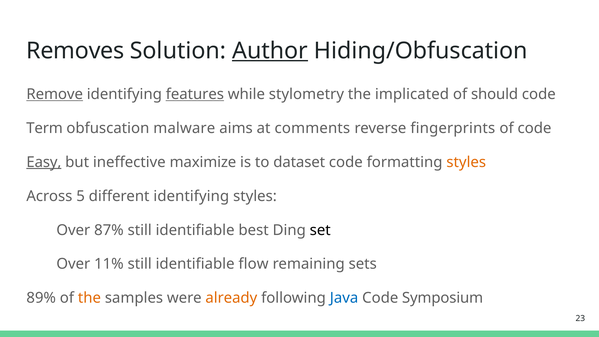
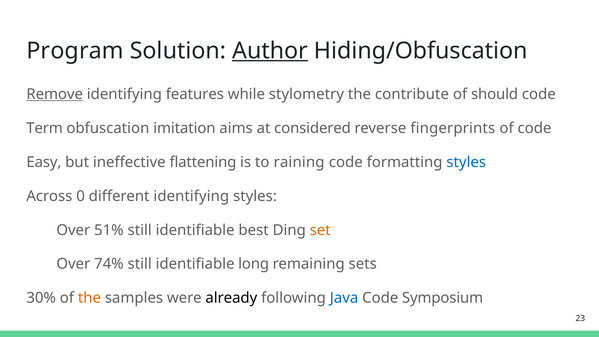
Removes: Removes -> Program (75, 51)
features underline: present -> none (195, 94)
implicated: implicated -> contribute (412, 94)
malware: malware -> imitation (184, 128)
comments: comments -> considered (313, 128)
Easy underline: present -> none (44, 162)
maximize: maximize -> flattening (203, 162)
dataset: dataset -> raining (299, 162)
styles colour: orange -> blue (466, 162)
5: 5 -> 0 (81, 196)
87%: 87% -> 51% (109, 230)
set colour: black -> orange (320, 230)
11%: 11% -> 74% (109, 264)
flow: flow -> long (254, 264)
89%: 89% -> 30% (41, 298)
already colour: orange -> black (231, 298)
